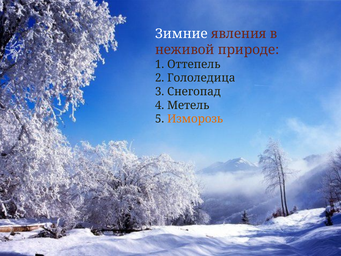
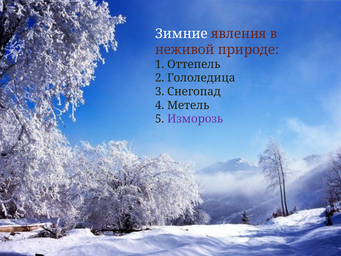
Изморозь colour: orange -> purple (195, 119)
